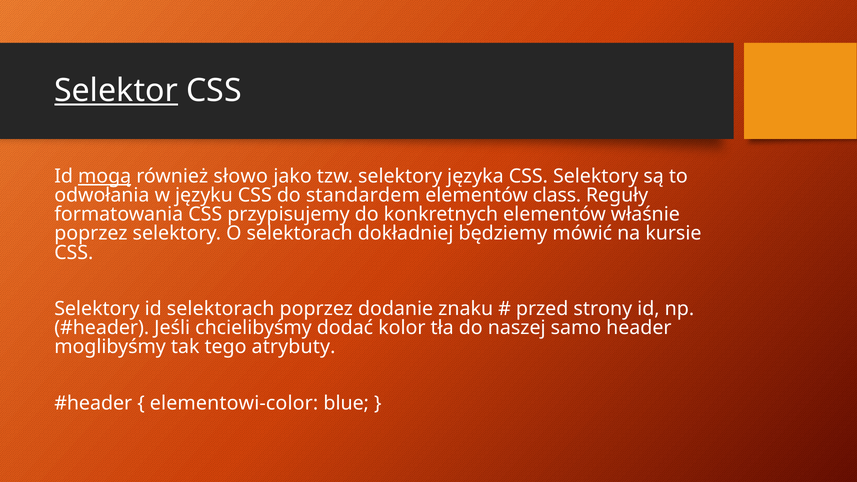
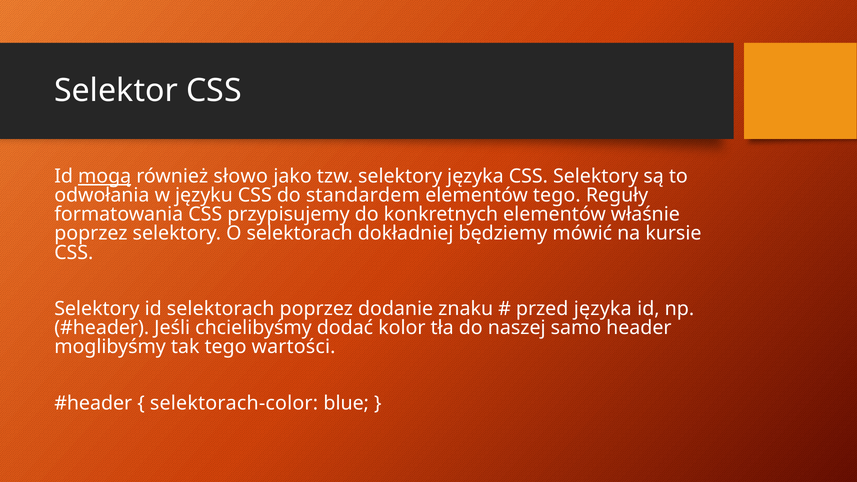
Selektor underline: present -> none (116, 91)
elementów class: class -> tego (557, 195)
przed strony: strony -> języka (603, 309)
atrybuty: atrybuty -> wartości (294, 347)
elementowi-color: elementowi-color -> selektorach-color (234, 403)
